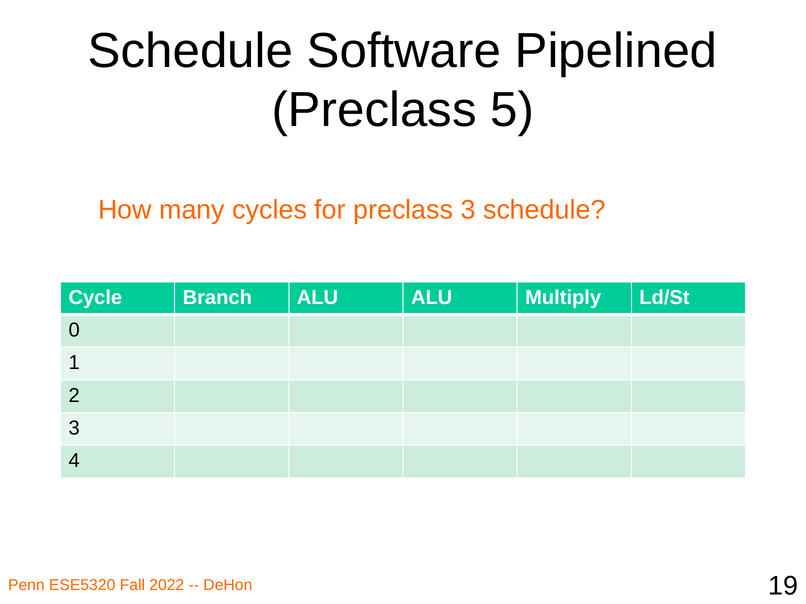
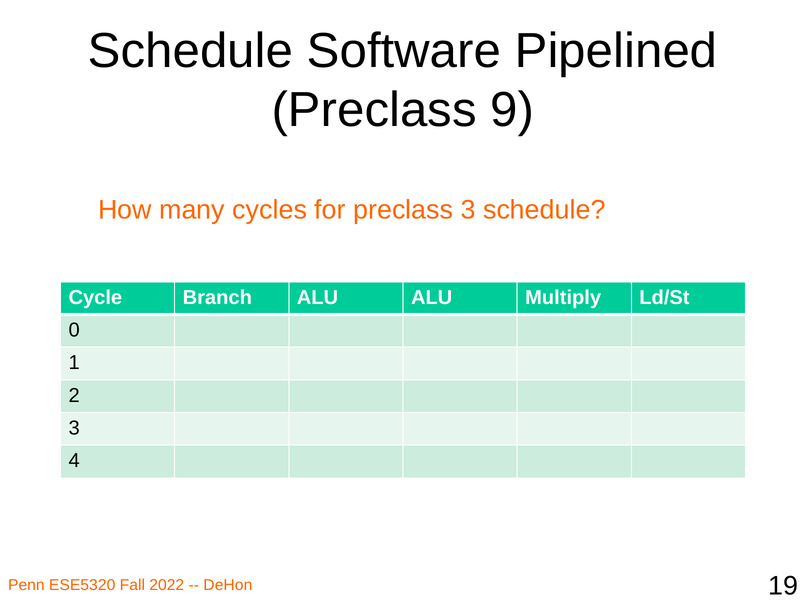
5: 5 -> 9 (512, 110)
